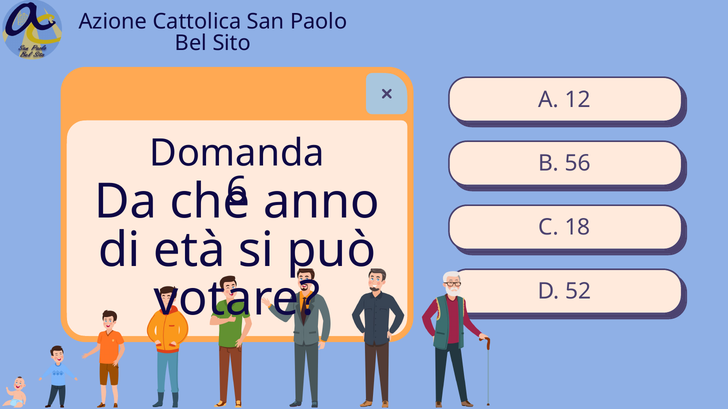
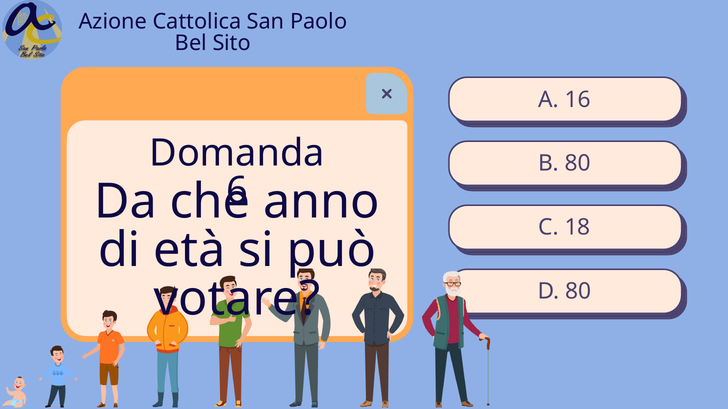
12: 12 -> 16 (578, 100)
B 56: 56 -> 80 (578, 163)
D 52: 52 -> 80 (578, 292)
